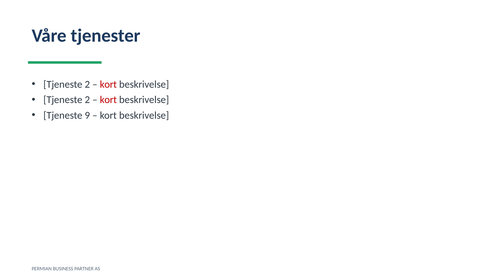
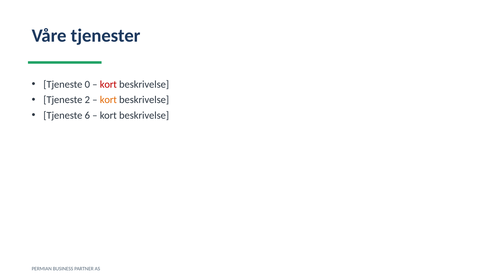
2: 2 -> 0 (87, 84)
kort colour: red -> orange (108, 100)
9: 9 -> 6 (87, 115)
